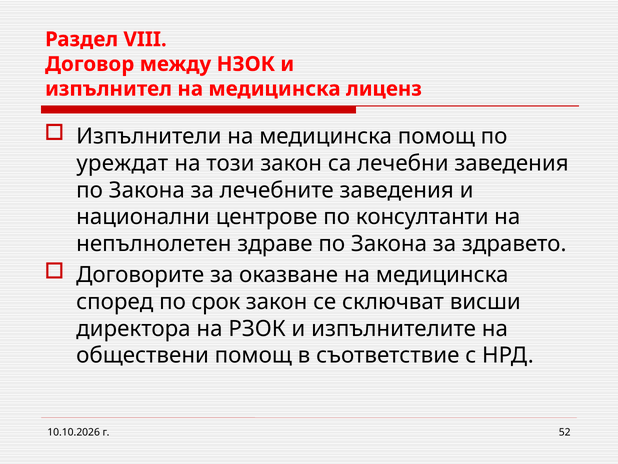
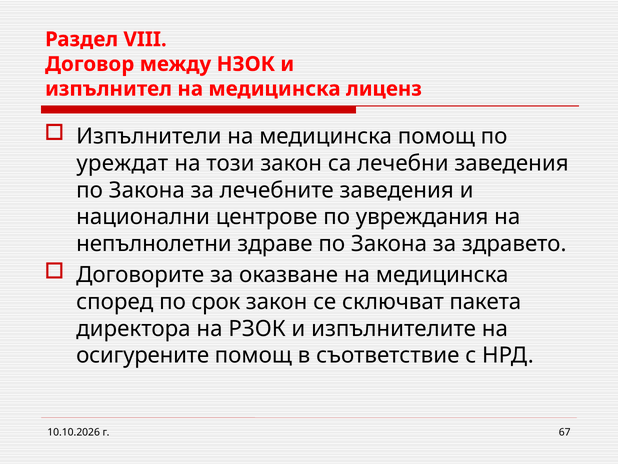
консултанти: консултанти -> увреждания (422, 217)
непълнолетен: непълнолетен -> непълнолетни (154, 244)
висши: висши -> пакета (485, 302)
обществени: обществени -> осигурените (143, 355)
52: 52 -> 67 (565, 432)
